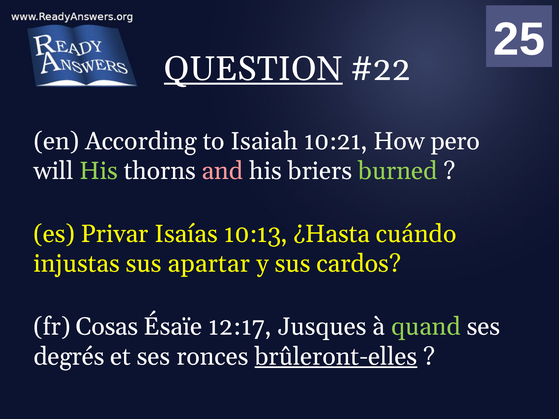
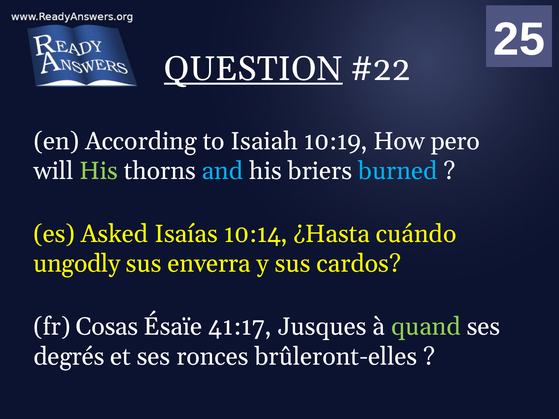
10:21: 10:21 -> 10:19 (336, 141)
and colour: pink -> light blue (223, 171)
burned colour: light green -> light blue (398, 171)
Privar: Privar -> Asked (115, 234)
10:13: 10:13 -> 10:14 (256, 234)
injustas: injustas -> ungodly (77, 264)
apartar: apartar -> enverra (209, 264)
12:17: 12:17 -> 41:17 (240, 327)
brûleront-elles underline: present -> none (336, 357)
